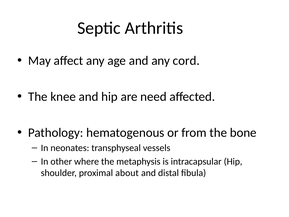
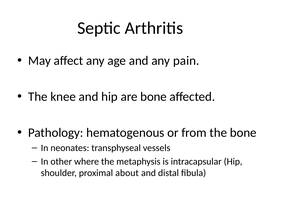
cord: cord -> pain (186, 61)
are need: need -> bone (154, 97)
